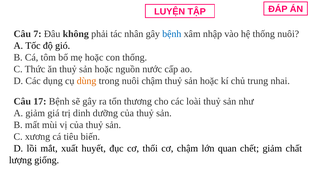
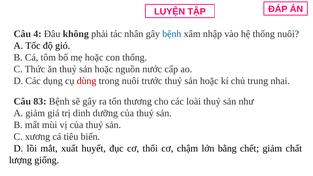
7: 7 -> 4 (37, 34)
dùng colour: orange -> red (87, 81)
nuôi chậm: chậm -> trước (152, 81)
17: 17 -> 83 (40, 101)
quan: quan -> bằng (227, 148)
